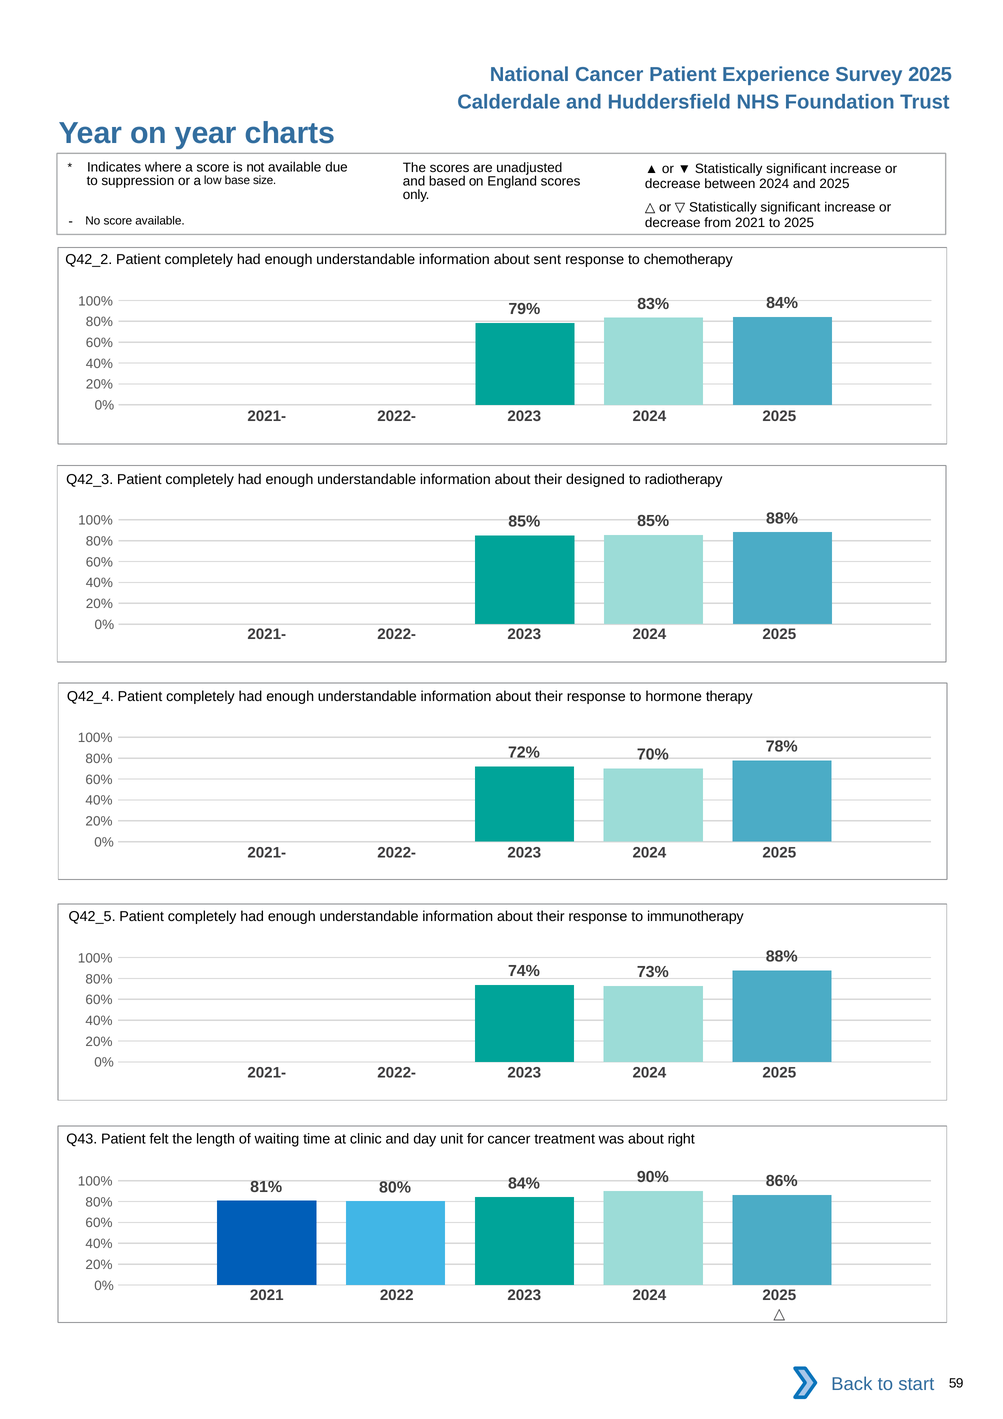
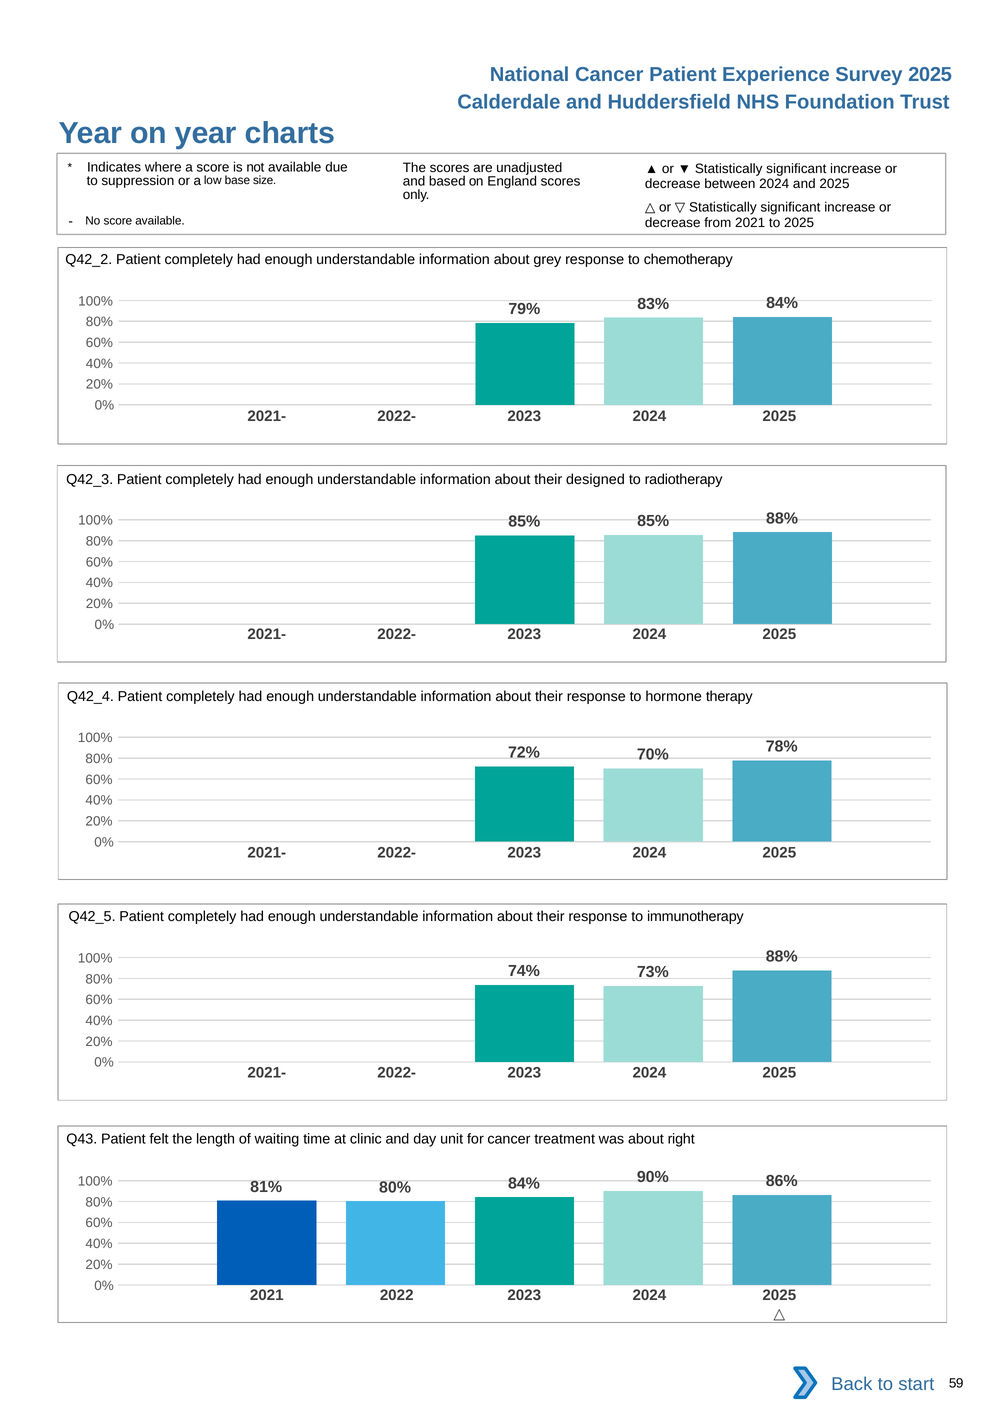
sent: sent -> grey (547, 259)
